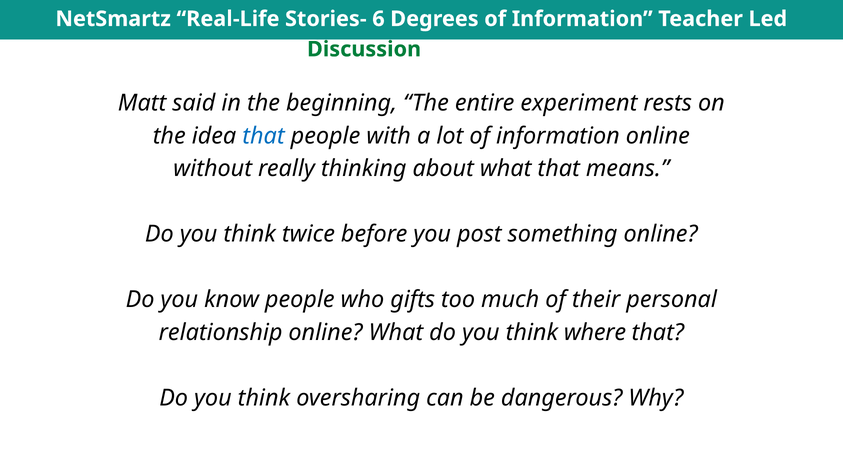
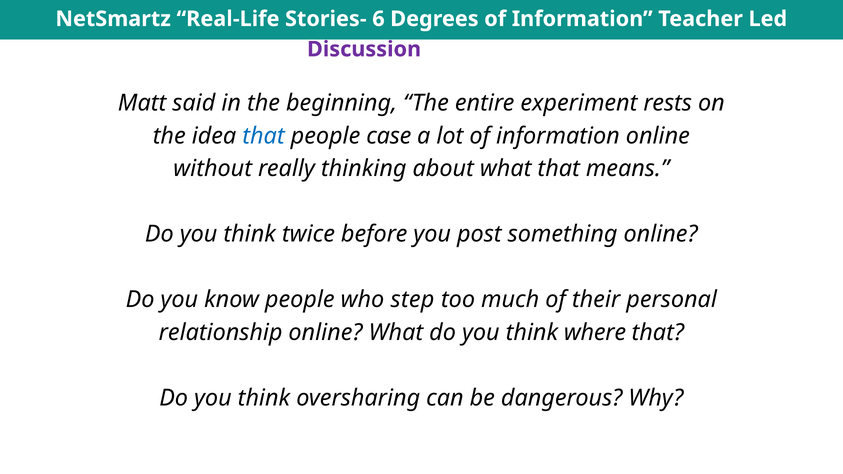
Discussion colour: green -> purple (364, 49)
with: with -> case (389, 136)
gifts: gifts -> step (413, 300)
